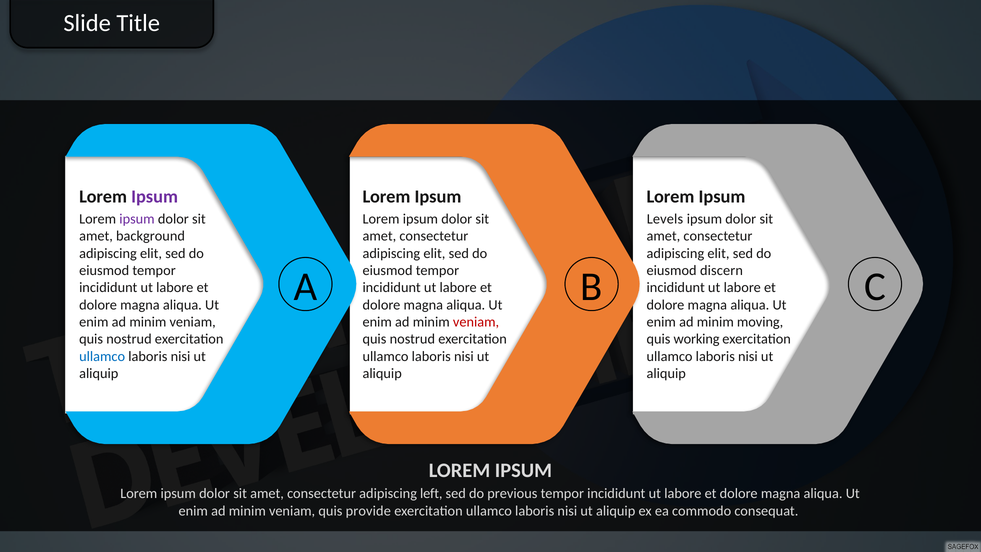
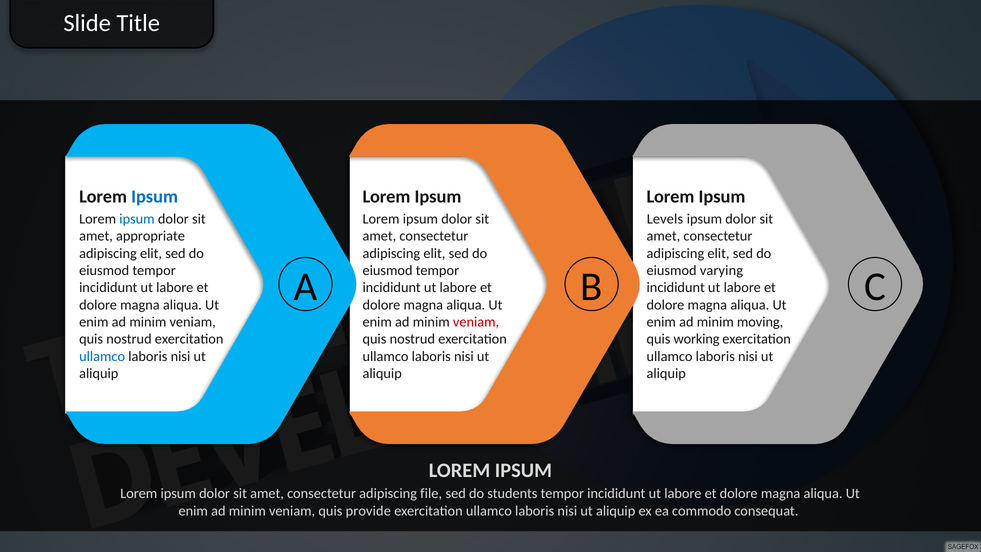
Ipsum colour: purple -> blue (155, 197)
ipsum colour: purple -> blue (137, 219)
background: background -> appropriate (151, 236)
discern: discern -> varying (721, 270)
left: left -> file (431, 493)
previous: previous -> students (512, 493)
